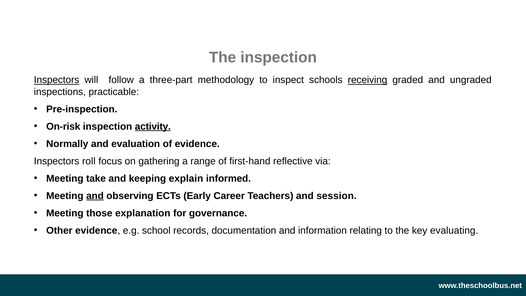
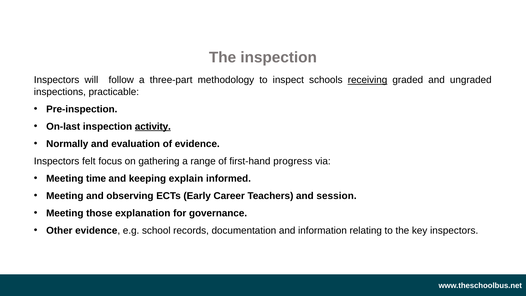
Inspectors underline: present -> none (57, 80)
On-risk: On-risk -> On-last (63, 126)
roll: roll -> felt (89, 161)
reflective: reflective -> progress (293, 161)
take: take -> time (96, 178)
and underline: present -> none (95, 196)
key evaluating: evaluating -> inspectors (454, 230)
